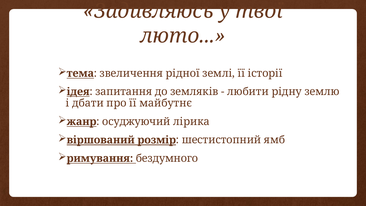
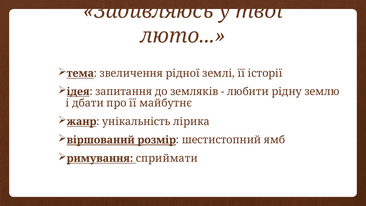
осуджуючий: осуджуючий -> унікальність (136, 122)
бездумного: бездумного -> сприймати (167, 158)
